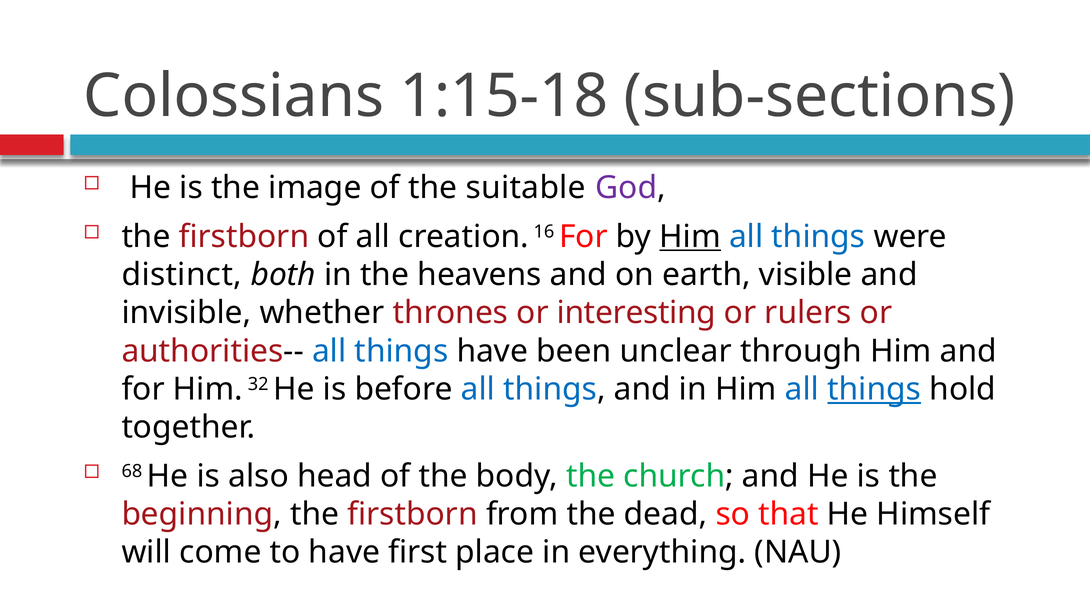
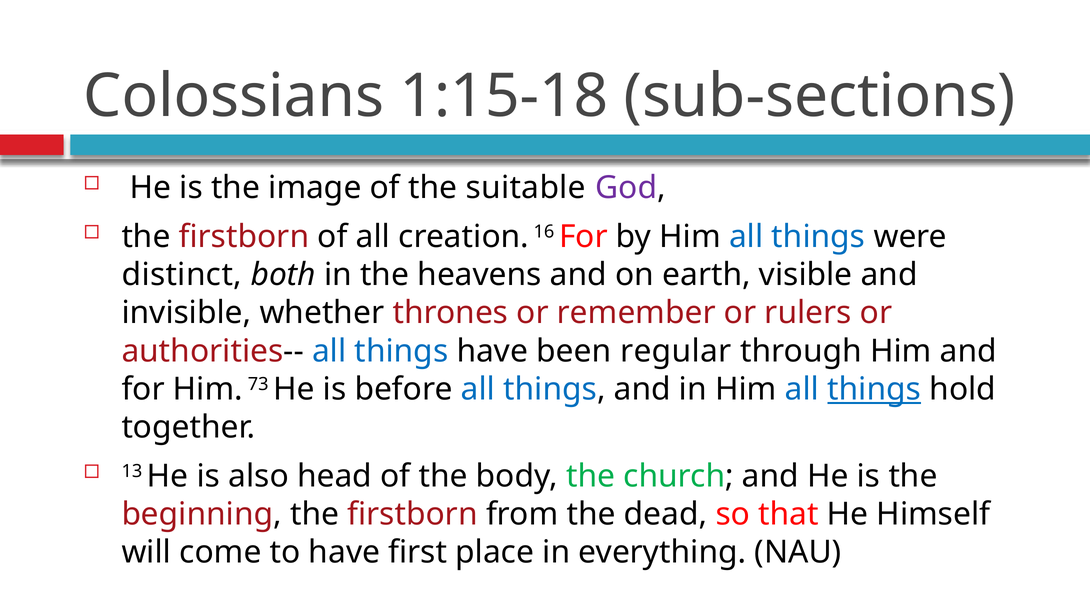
Him underline: present -> none (690, 237)
interesting: interesting -> remember (636, 313)
unclear: unclear -> regular (676, 351)
32: 32 -> 73 (258, 384)
68: 68 -> 13 (132, 471)
